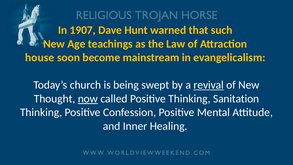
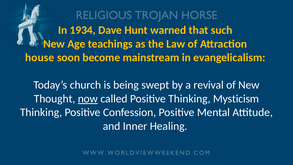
1907: 1907 -> 1934 (83, 30)
revival underline: present -> none (209, 85)
Sanitation: Sanitation -> Mysticism (236, 99)
